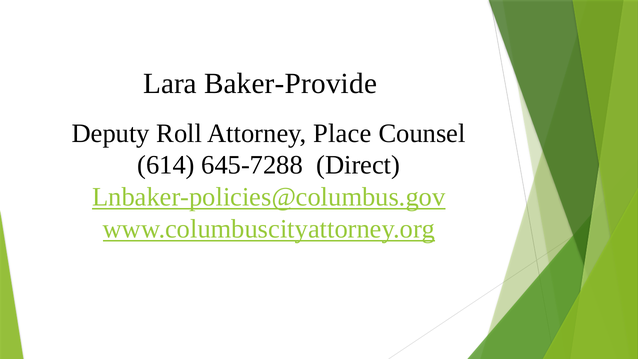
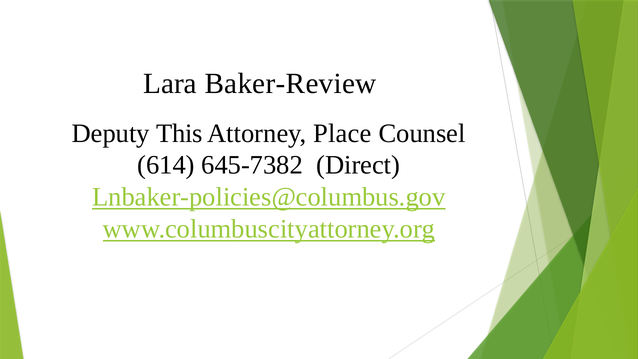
Baker-Provide: Baker-Provide -> Baker-Review (290, 83)
Roll: Roll -> This (179, 133)
645-7288: 645-7288 -> 645-7382 (252, 165)
